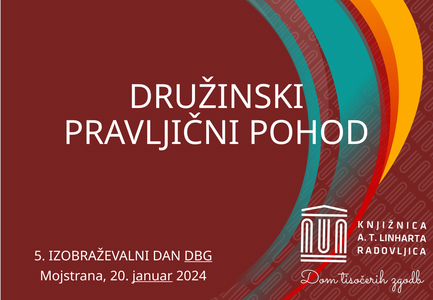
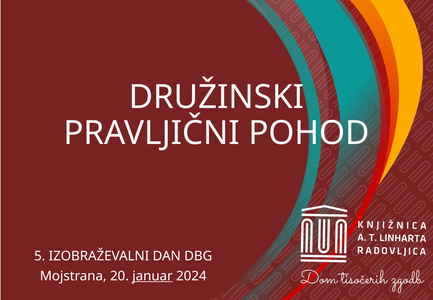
DBG underline: present -> none (198, 256)
